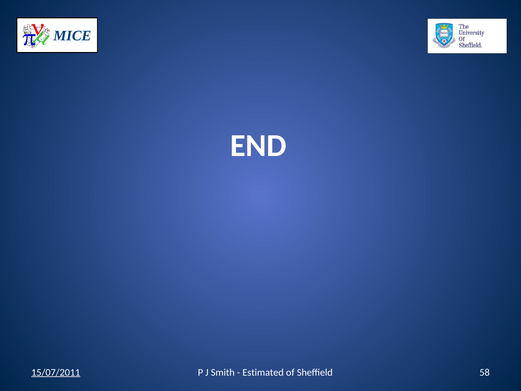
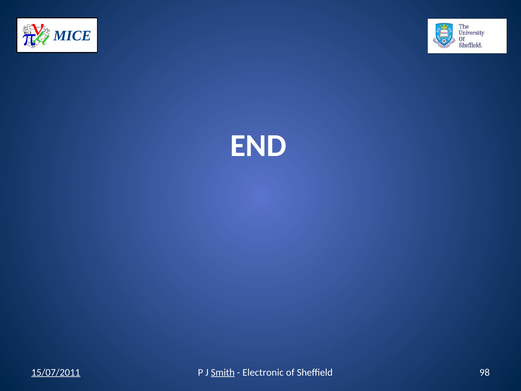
Smith underline: none -> present (223, 372)
Estimated: Estimated -> Electronic (263, 372)
58: 58 -> 98 (485, 372)
